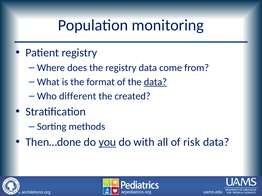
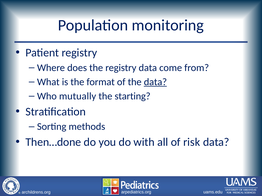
different: different -> mutually (78, 96)
created: created -> starting (133, 96)
you underline: present -> none (107, 142)
